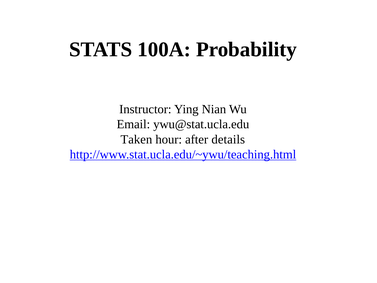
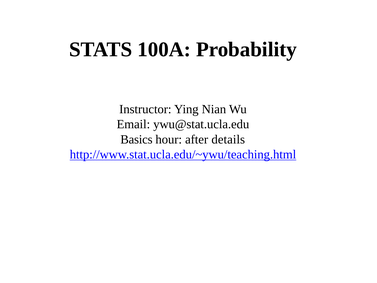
Taken: Taken -> Basics (136, 139)
